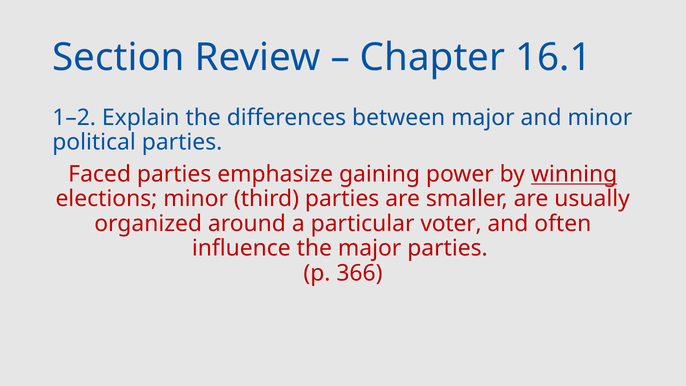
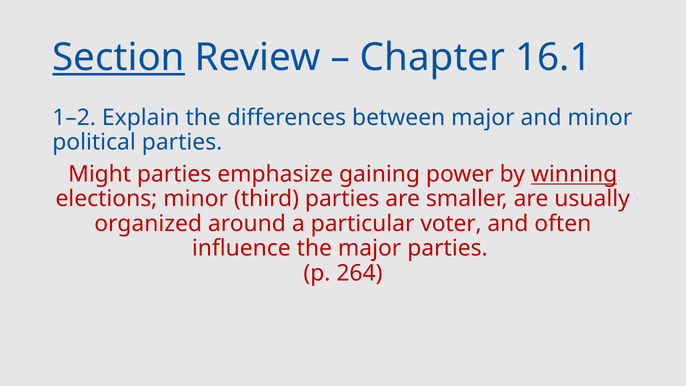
Section underline: none -> present (119, 58)
Faced: Faced -> Might (100, 174)
366: 366 -> 264 (359, 273)
